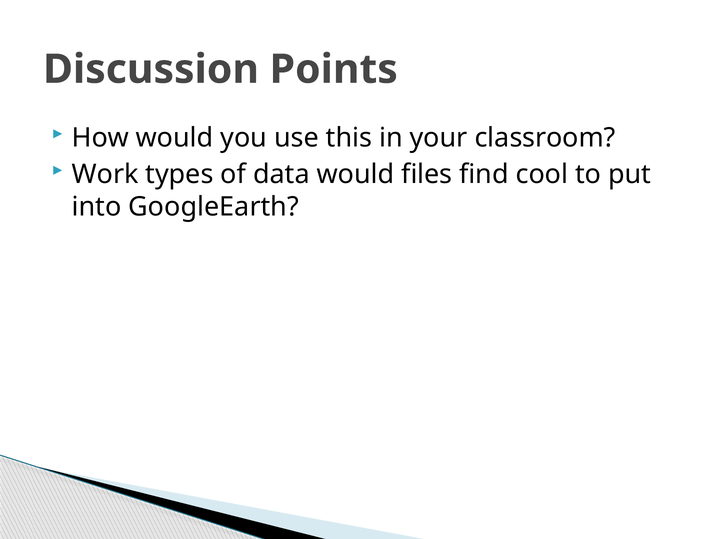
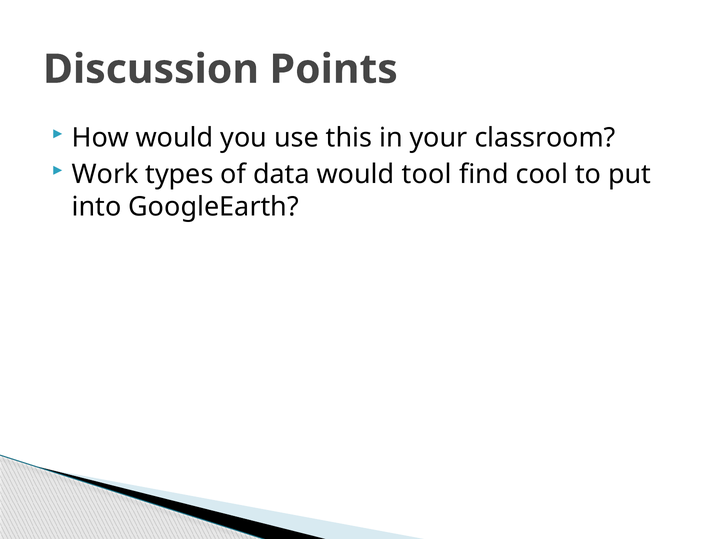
files: files -> tool (427, 174)
